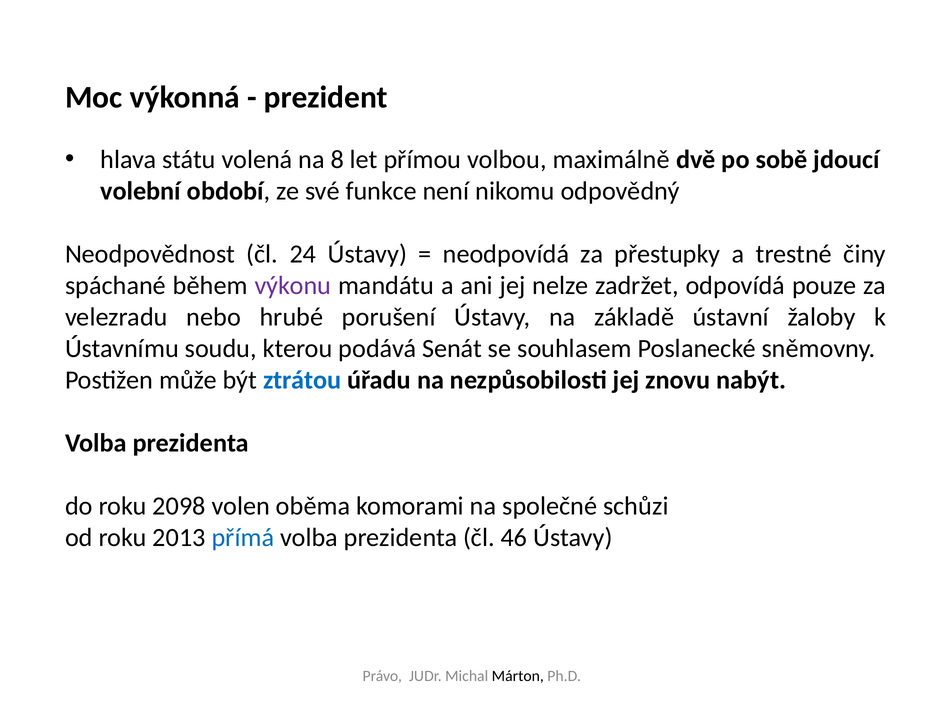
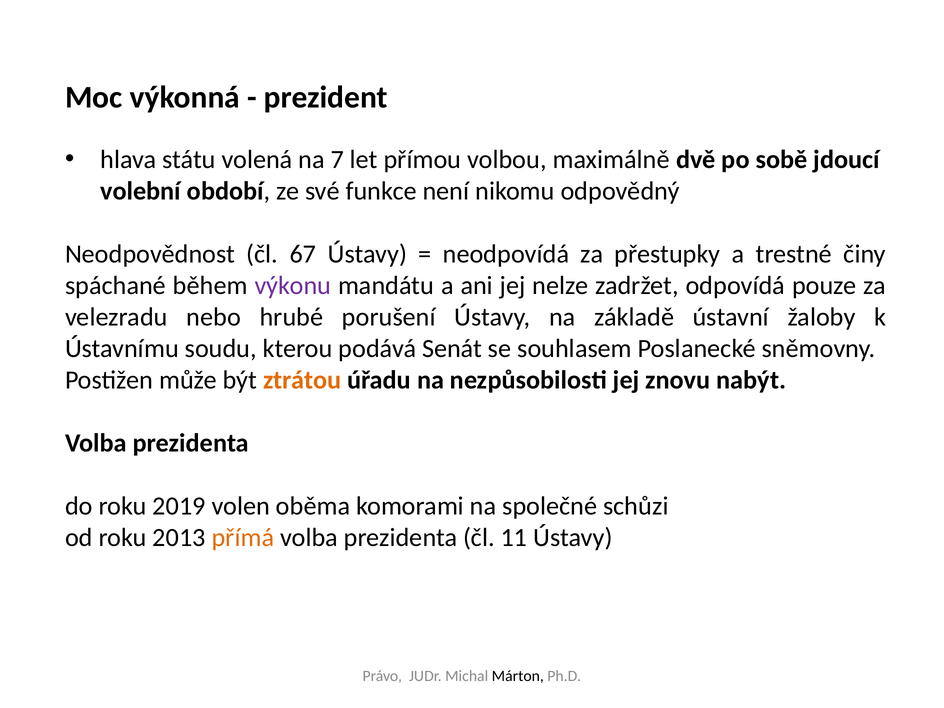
8: 8 -> 7 (337, 160)
24: 24 -> 67 (303, 254)
ztrátou colour: blue -> orange (302, 380)
2098: 2098 -> 2019 (179, 506)
přímá colour: blue -> orange (243, 538)
46: 46 -> 11 (514, 538)
